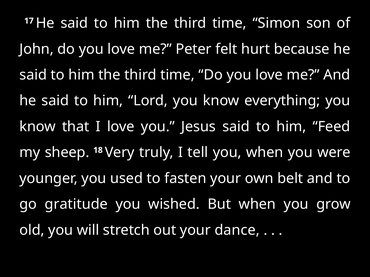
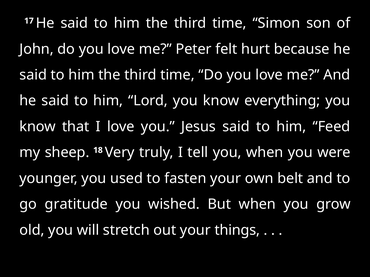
dance: dance -> things (237, 231)
